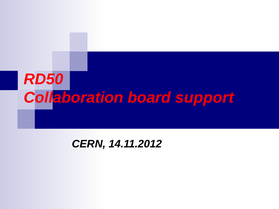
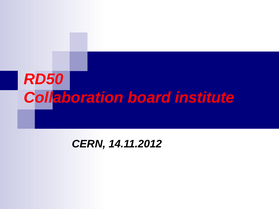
support: support -> institute (205, 98)
